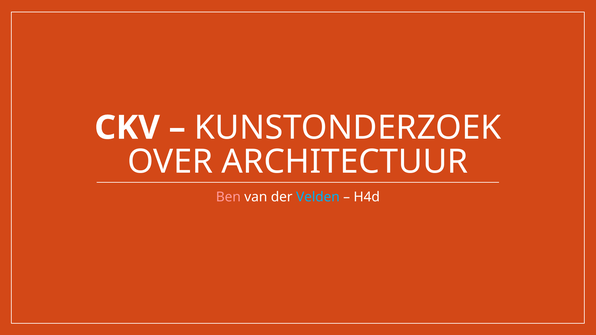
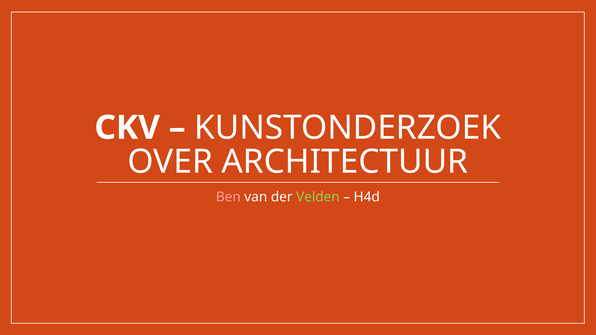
Velden colour: light blue -> light green (318, 197)
